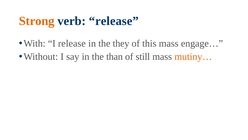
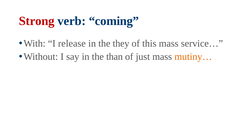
Strong colour: orange -> red (37, 21)
verb release: release -> coming (114, 21)
engage…: engage… -> service… (202, 43)
still: still -> just (143, 57)
